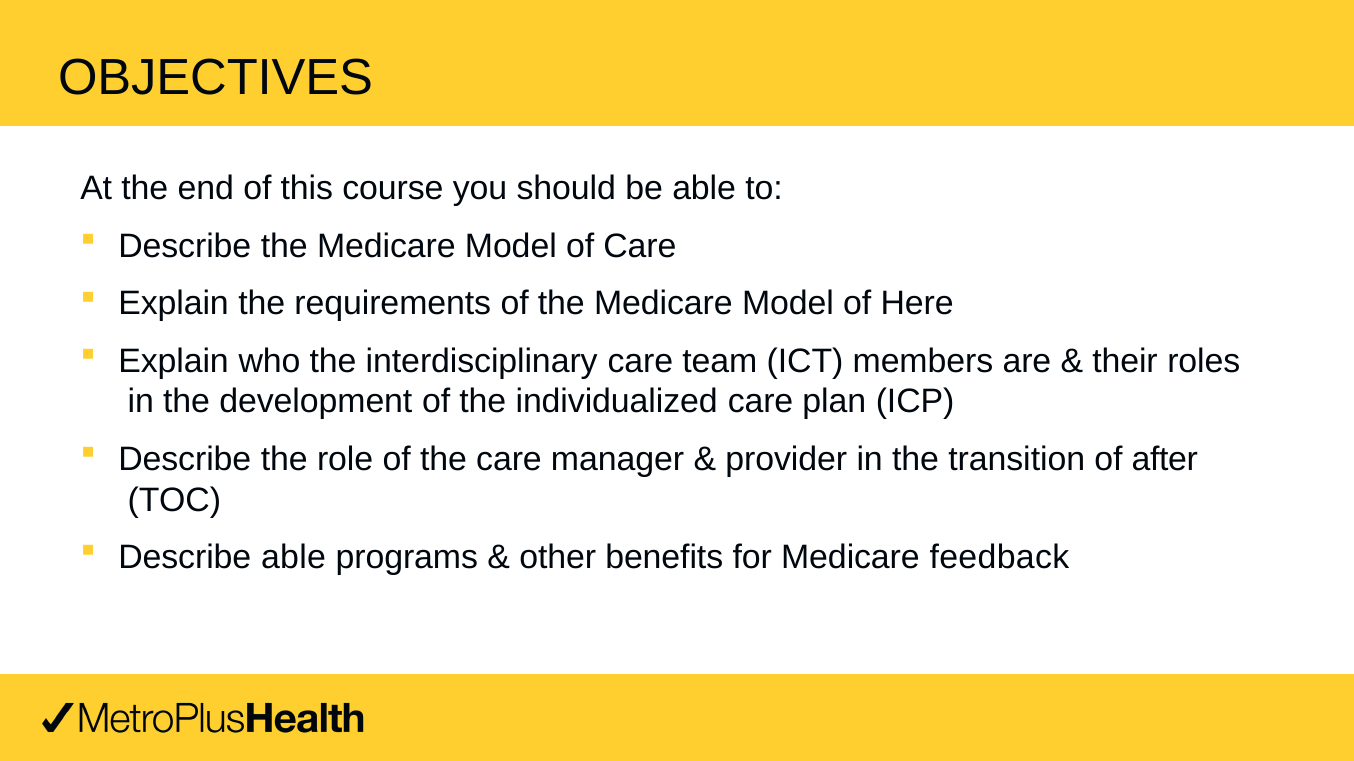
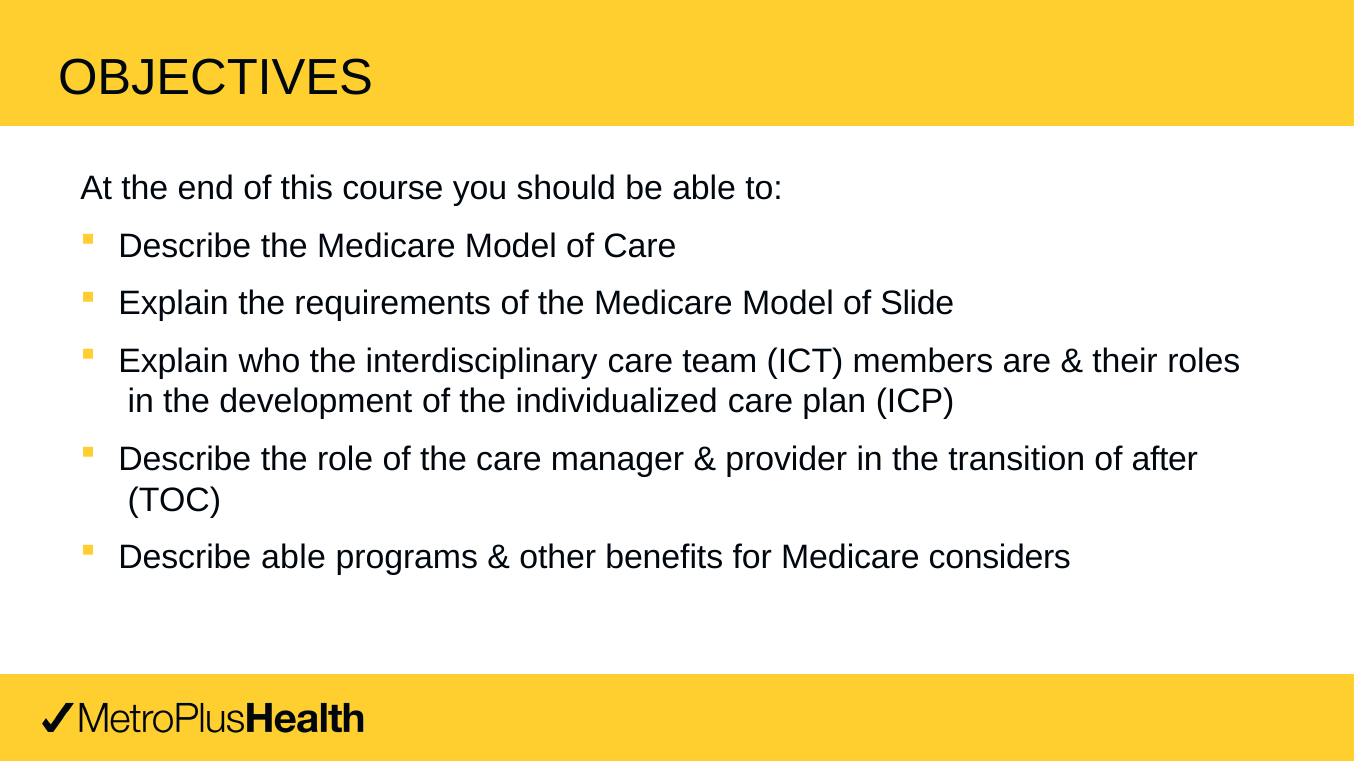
Here: Here -> Slide (917, 304)
feedback: feedback -> considers (1000, 558)
